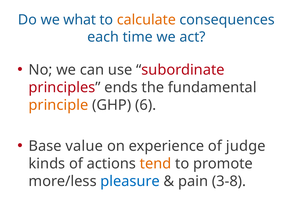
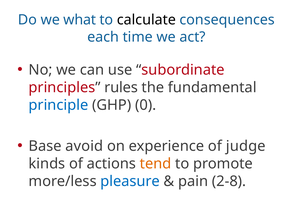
calculate colour: orange -> black (146, 20)
ends: ends -> rules (121, 87)
principle colour: orange -> blue (58, 105)
6: 6 -> 0 (146, 105)
value: value -> avoid (84, 146)
3-8: 3-8 -> 2-8 (229, 181)
